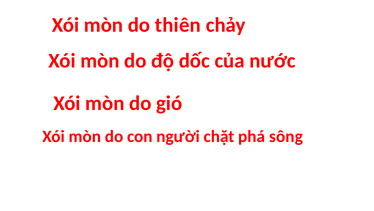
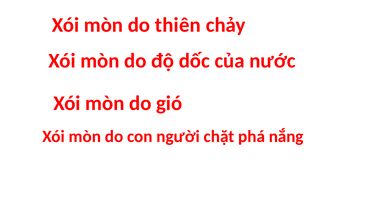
sông: sông -> nắng (286, 136)
